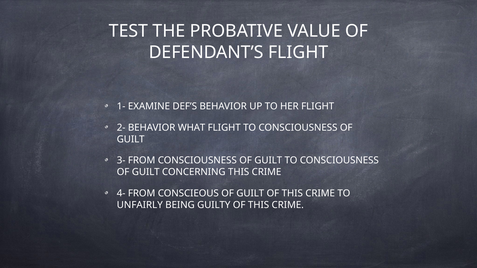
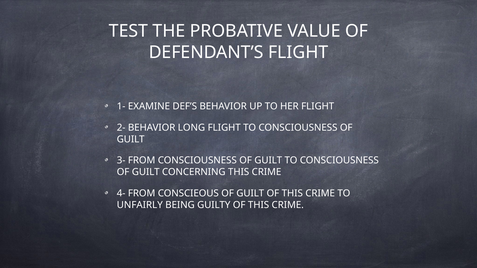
WHAT: WHAT -> LONG (191, 128)
